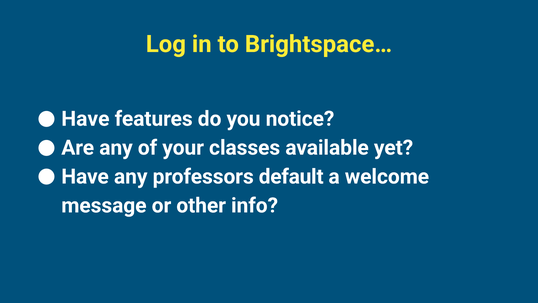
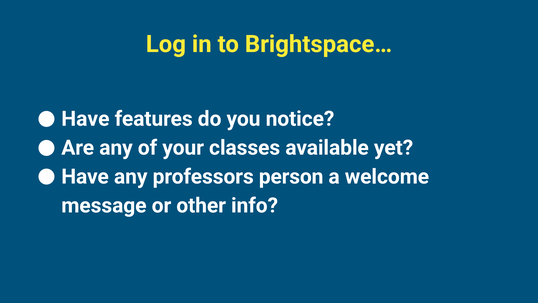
default: default -> person (291, 176)
